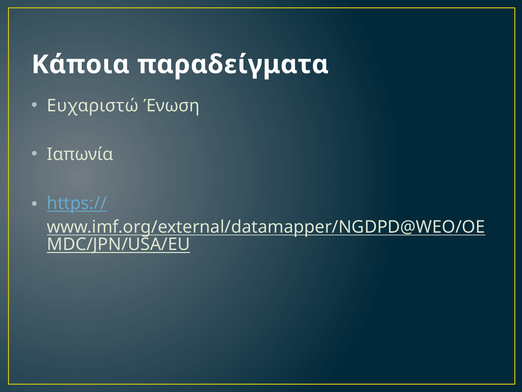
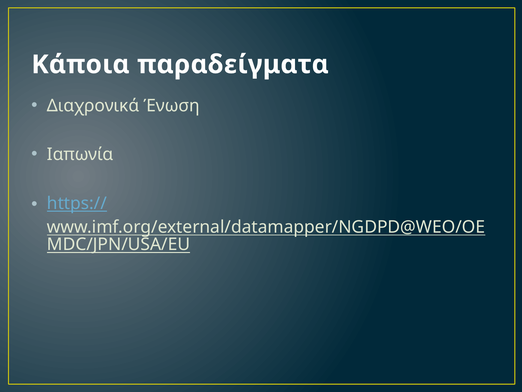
Ευχαριστώ: Ευχαριστώ -> Διαχρονικά (93, 106)
